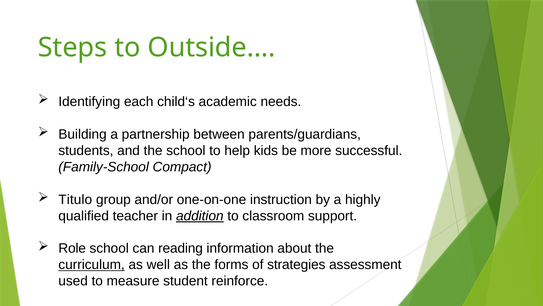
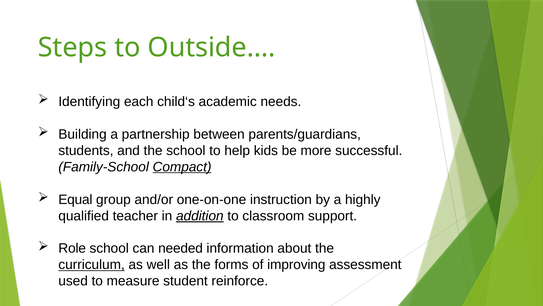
Compact underline: none -> present (182, 167)
Titulo: Titulo -> Equal (75, 199)
reading: reading -> needed (181, 248)
strategies: strategies -> improving (296, 264)
